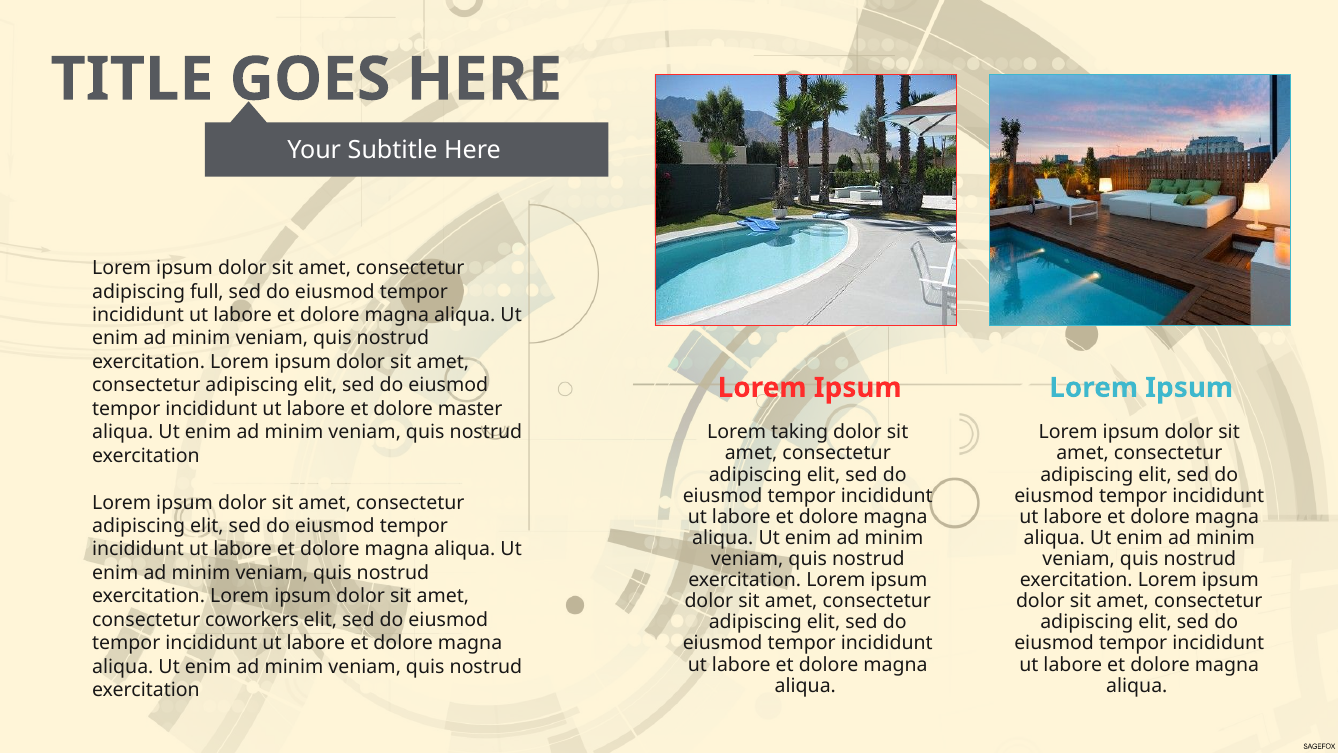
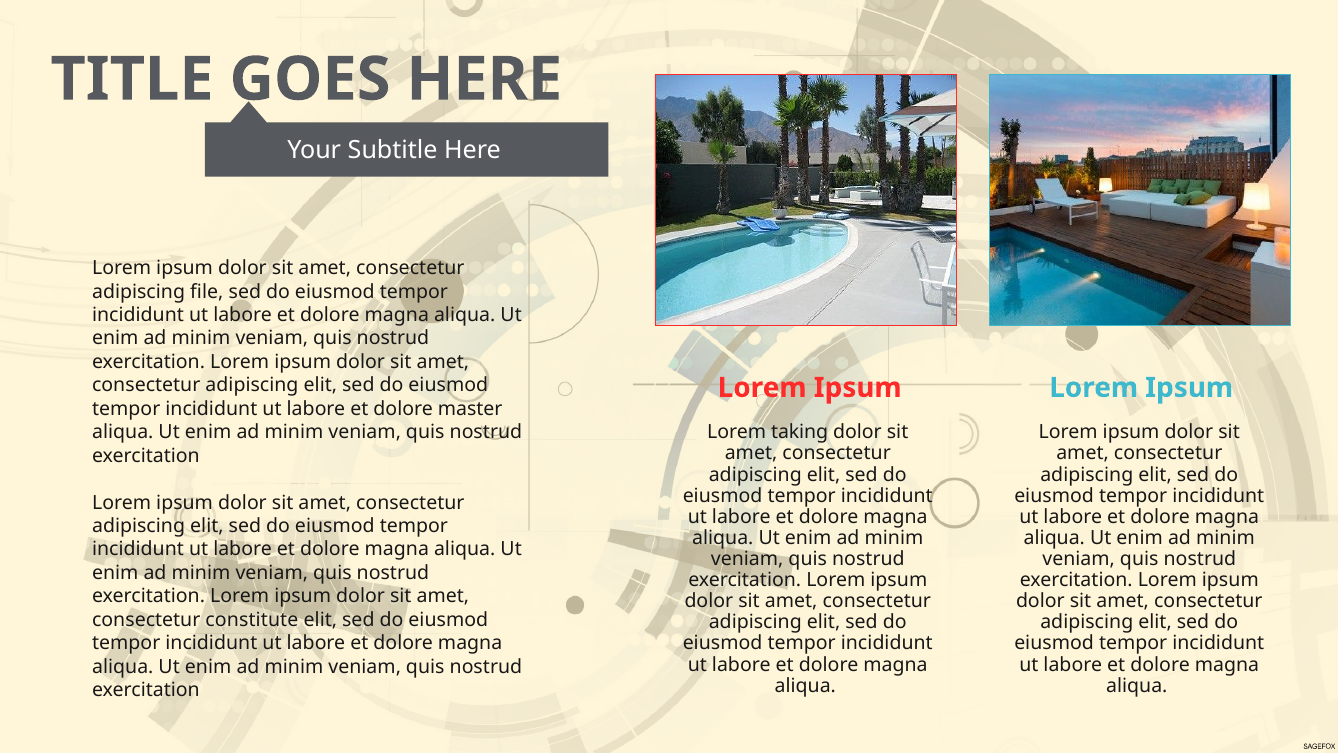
full: full -> file (207, 292)
coworkers: coworkers -> constitute (252, 620)
